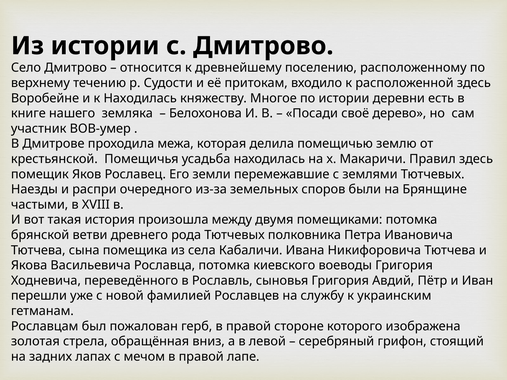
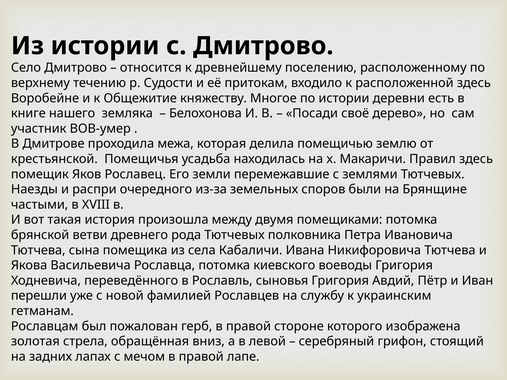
к Находилась: Находилась -> Общежитие (140, 98)
